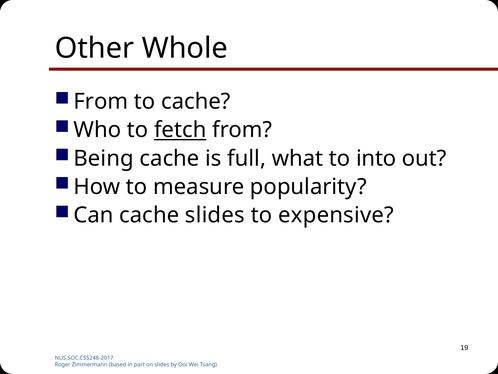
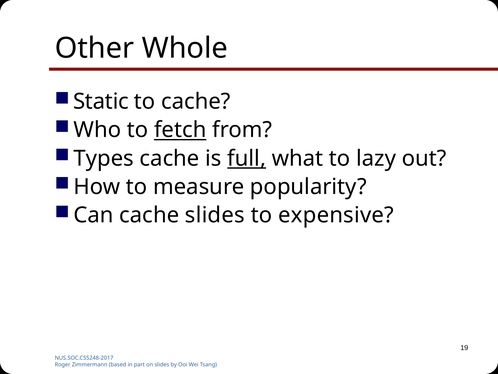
From: From -> Static (101, 101)
Being: Being -> Types (104, 158)
full underline: none -> present (247, 158)
into: into -> lazy (376, 158)
